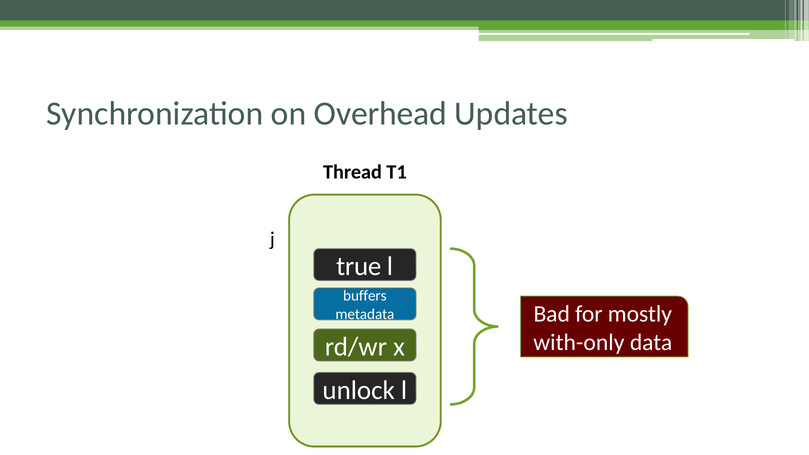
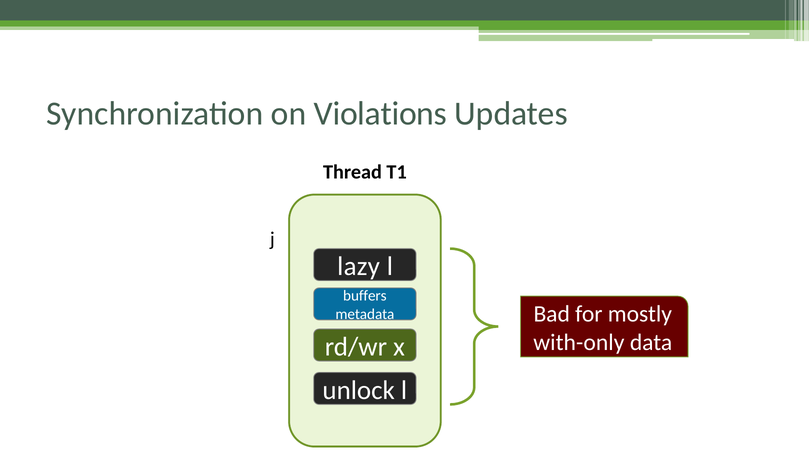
Overhead: Overhead -> Violations (380, 114)
true: true -> lazy (359, 266)
